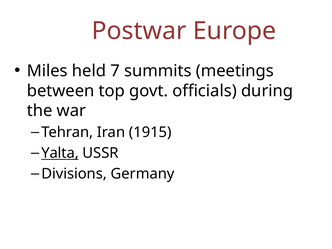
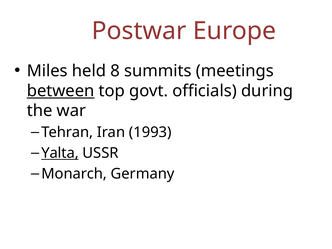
7: 7 -> 8 (115, 71)
between underline: none -> present (61, 91)
1915: 1915 -> 1993 (150, 132)
Divisions: Divisions -> Monarch (74, 174)
